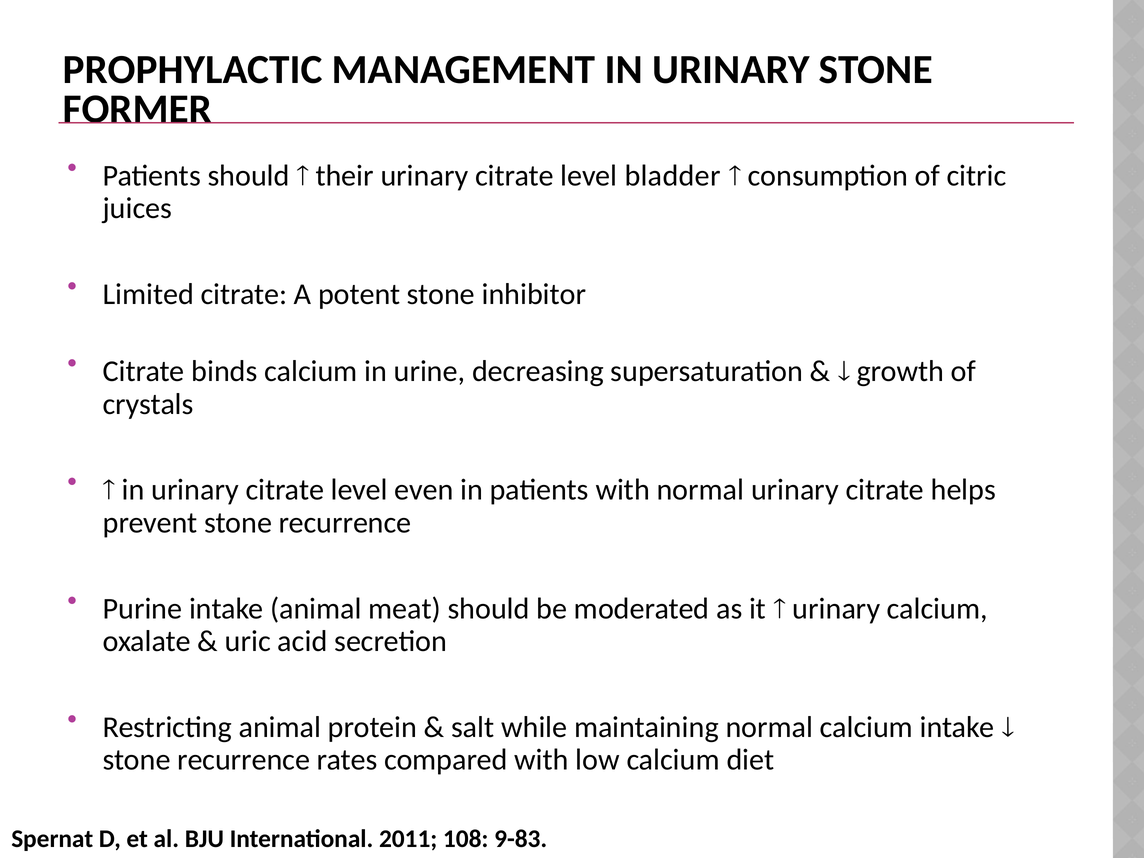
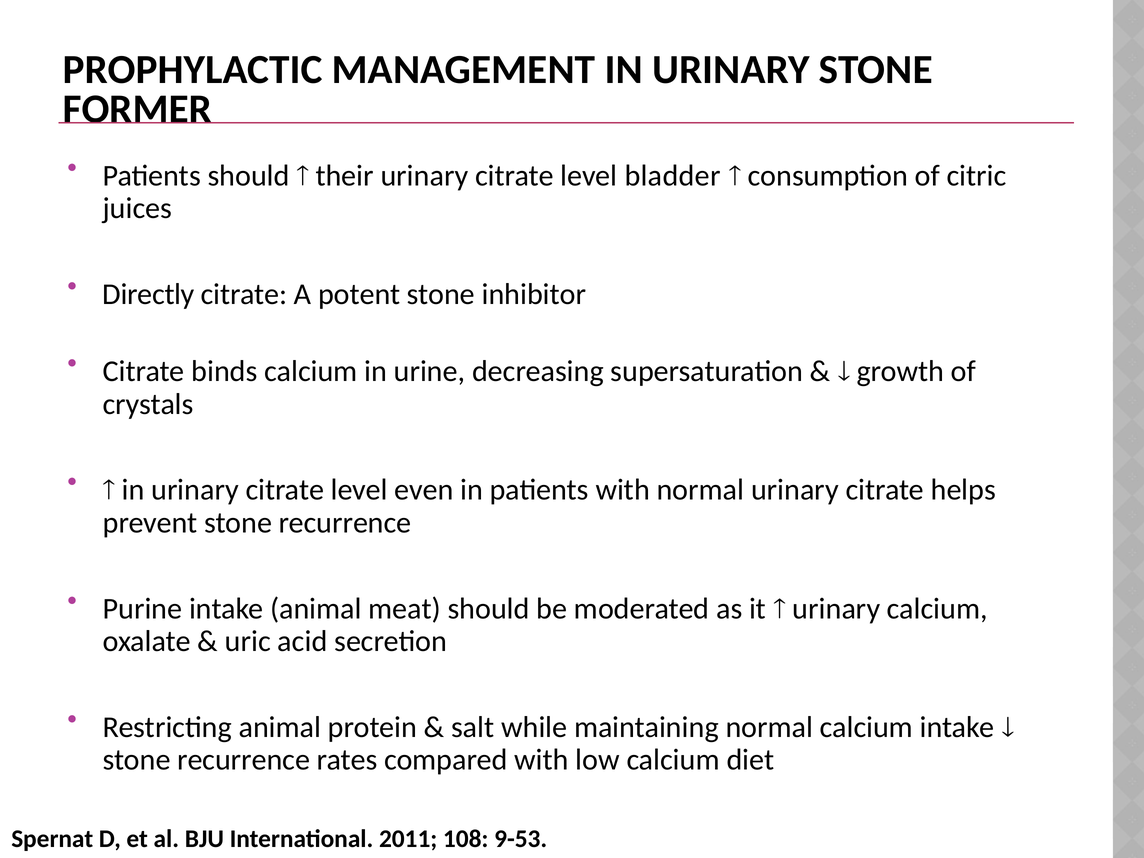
Limited: Limited -> Directly (149, 294)
9-83: 9-83 -> 9-53 (521, 839)
